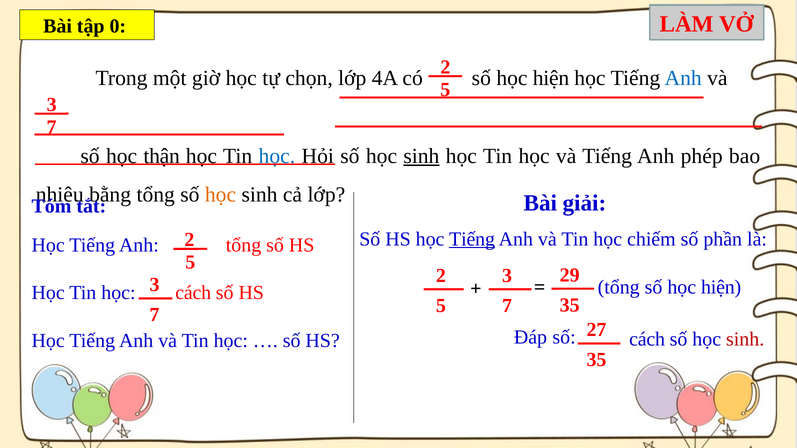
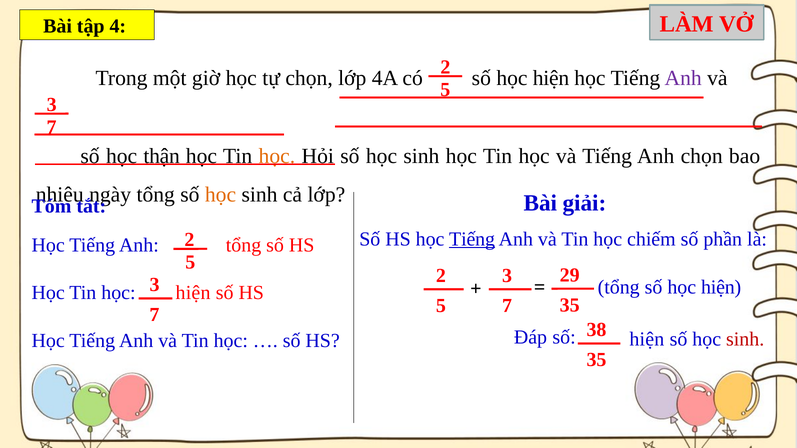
0: 0 -> 4 (118, 26)
Anh colour: blue -> purple (683, 78)
học colour: blue -> orange (277, 156)
sinh underline: present -> none (421, 156)
Anh phép: phép -> chọn (702, 156)
bằng: bằng -> ngày (110, 195)
Tin học cách: cách -> hiện (193, 293)
27: 27 -> 38 (596, 330)
cách: cách -> hiện (647, 340)
